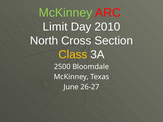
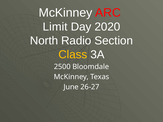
McKinney colour: light green -> white (66, 13)
2010: 2010 -> 2020 (107, 27)
Cross: Cross -> Radio (76, 41)
